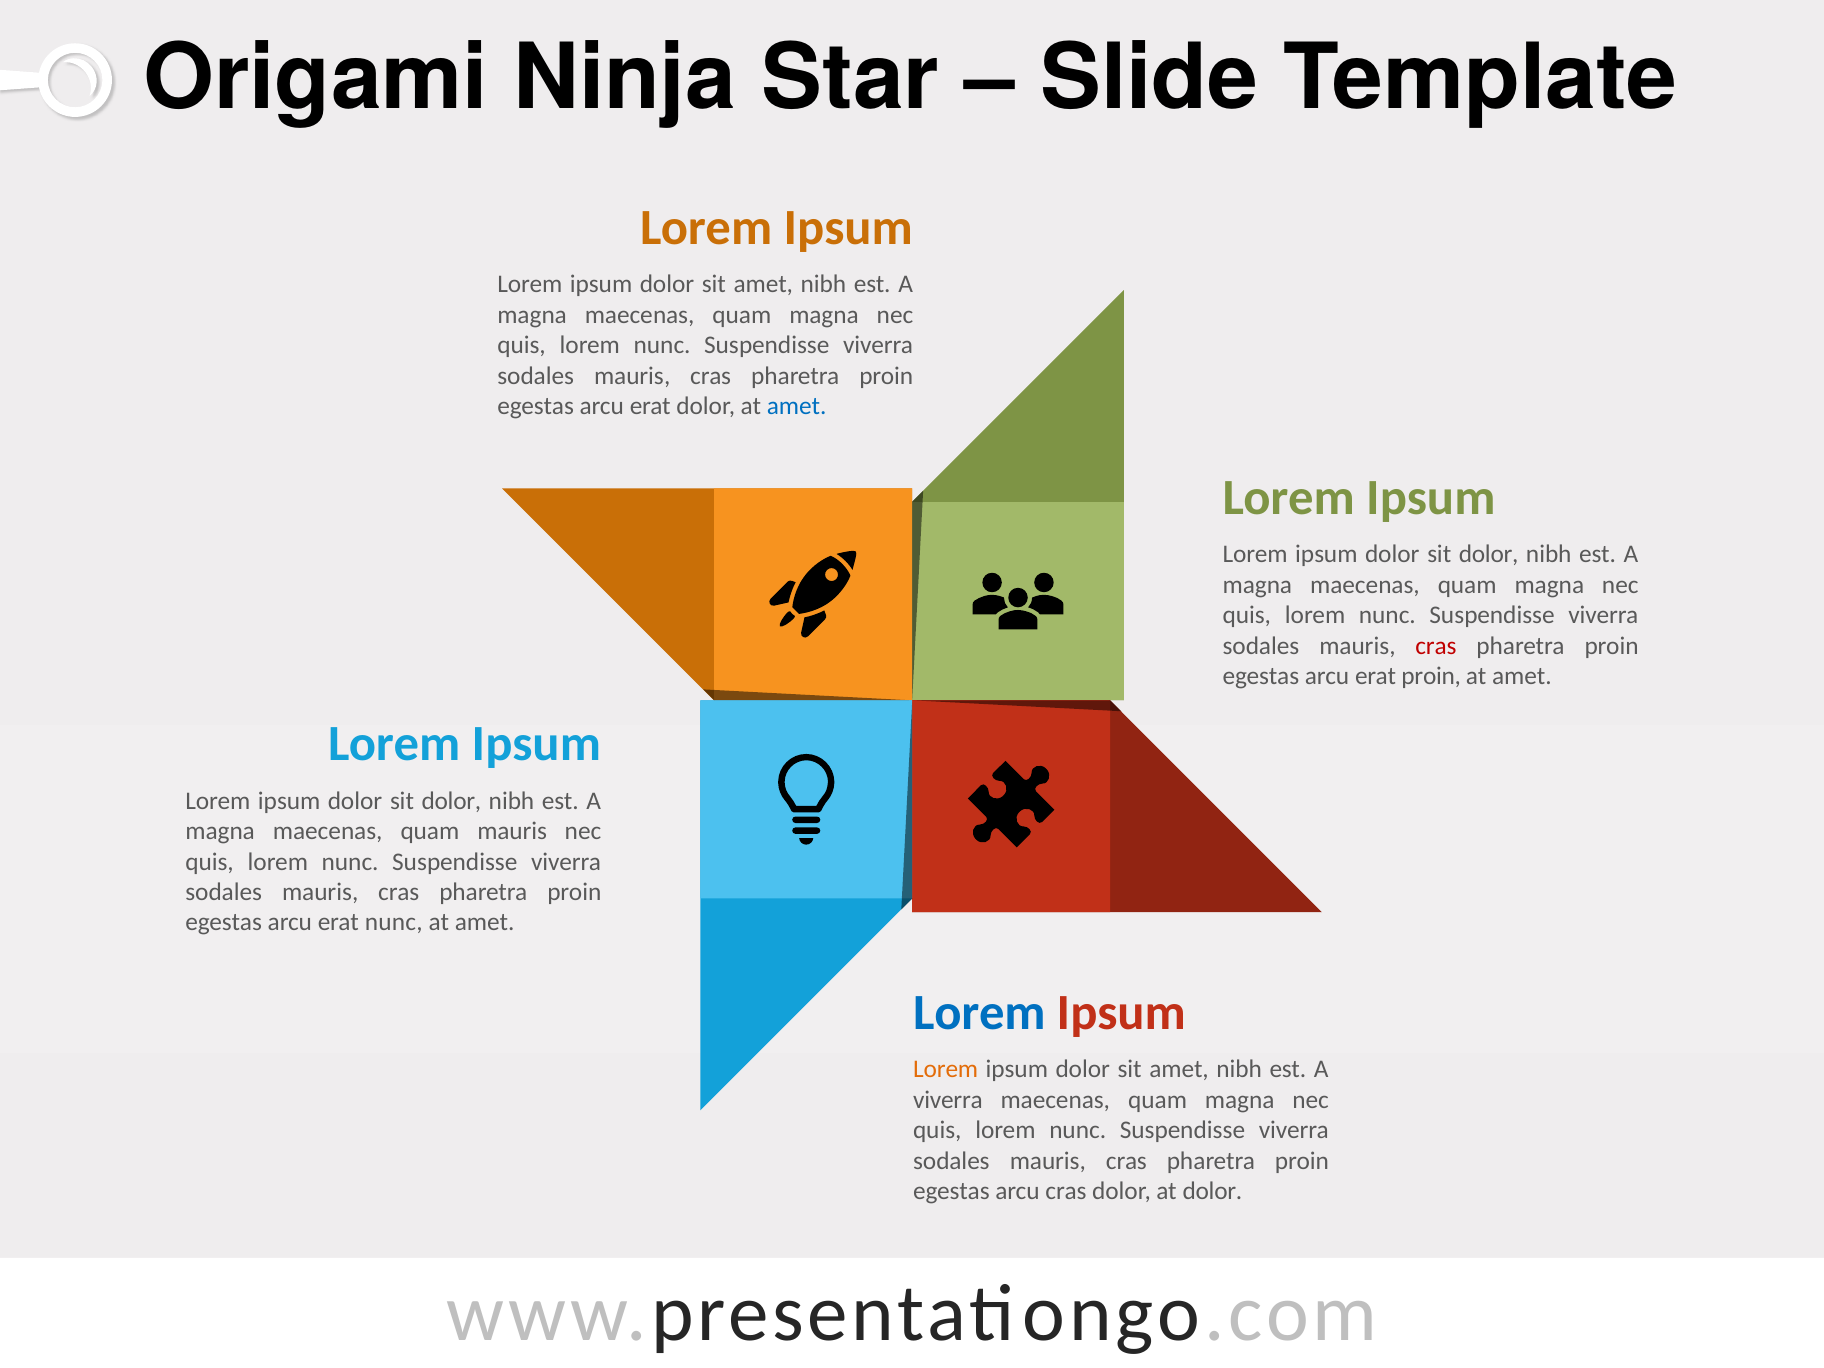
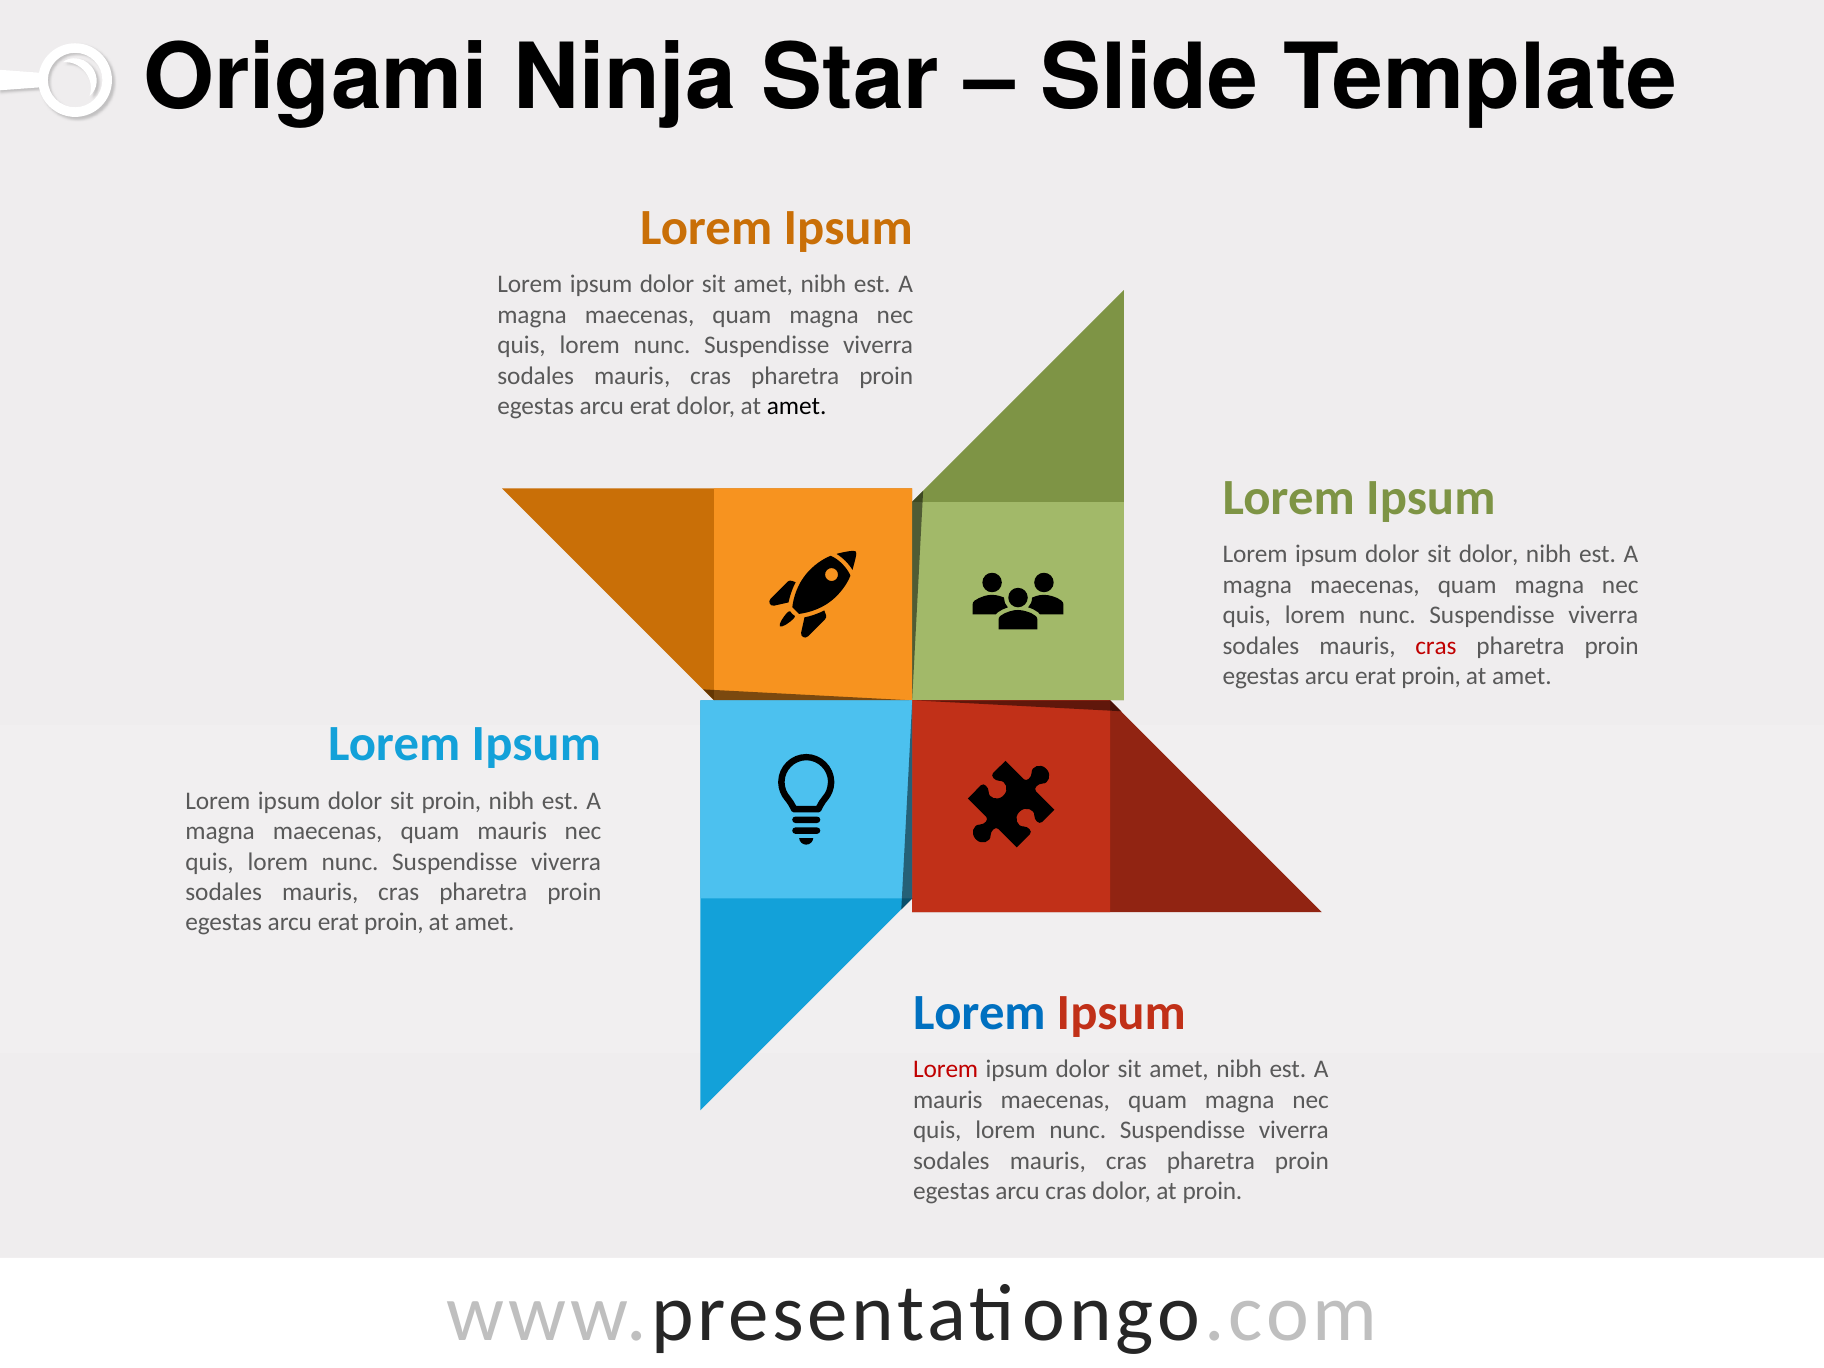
amet colour: blue -> black (797, 406)
dolor: dolor -> proin (451, 801)
nunc: nunc -> proin (394, 923)
Lorem colour: orange -> red (946, 1070)
viverra: viverra -> mauris (948, 1100)
at dolor: dolor -> proin (1212, 1191)
